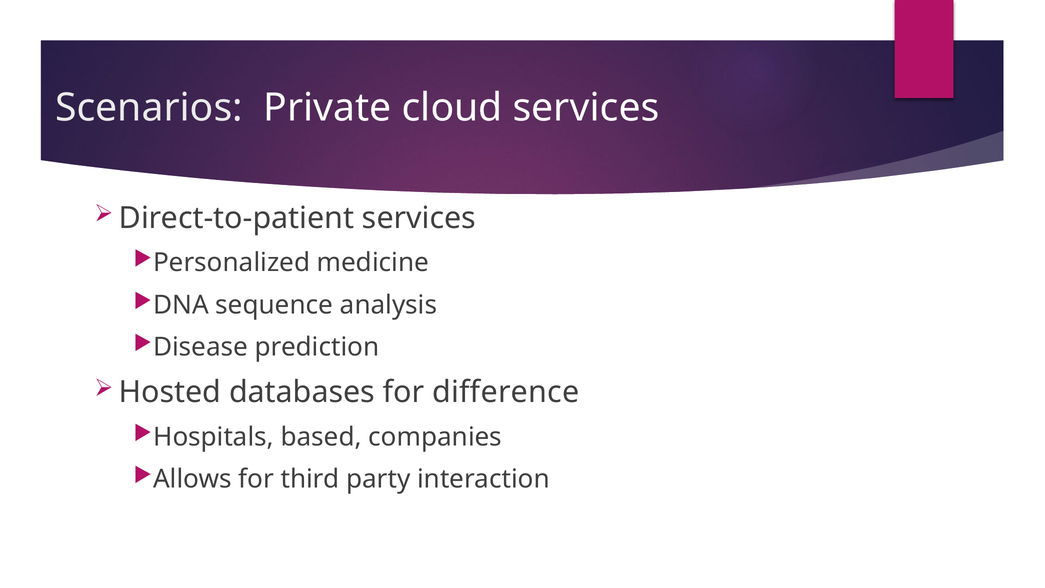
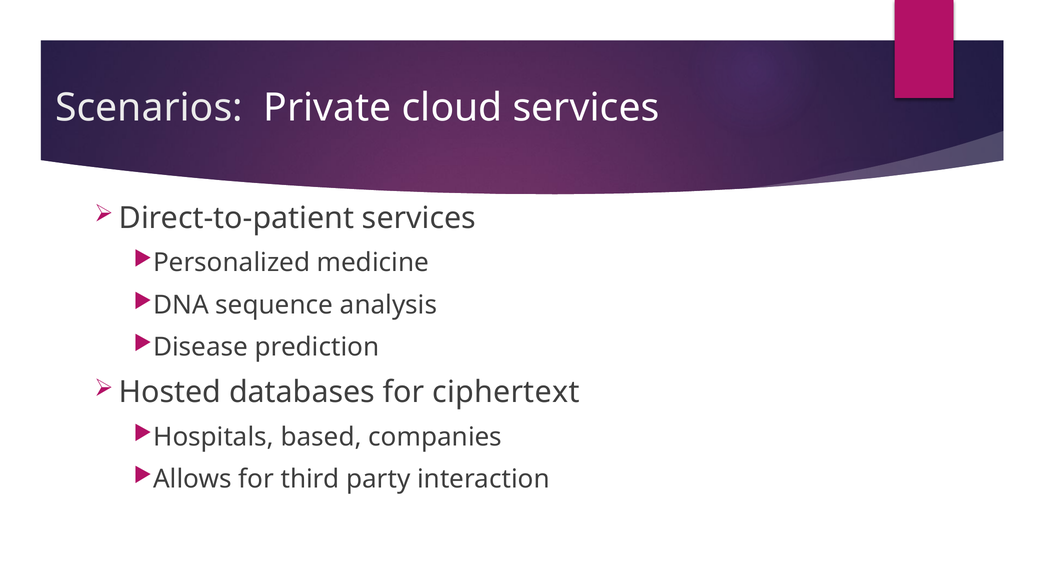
difference: difference -> ciphertext (506, 392)
